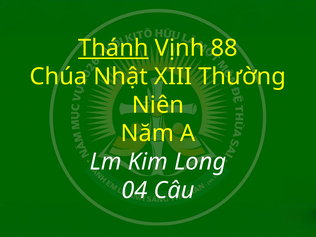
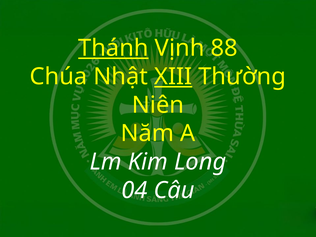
XIII underline: none -> present (173, 77)
